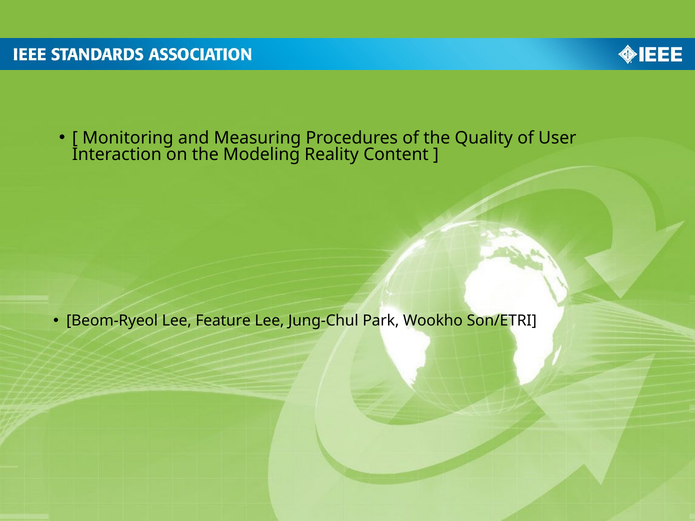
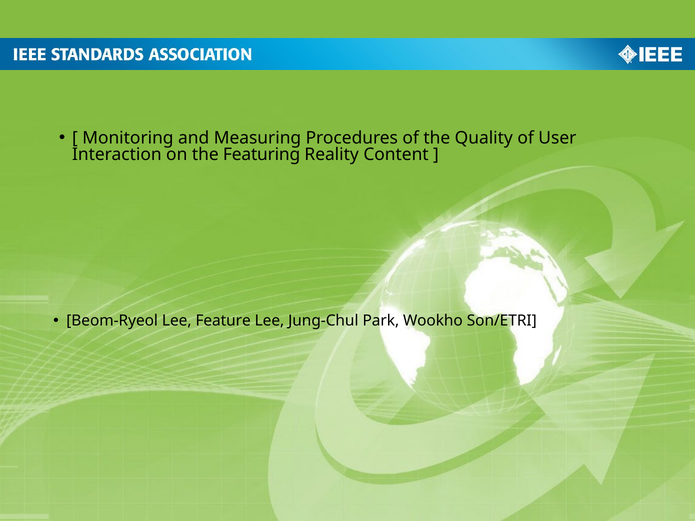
Modeling: Modeling -> Featuring (262, 155)
